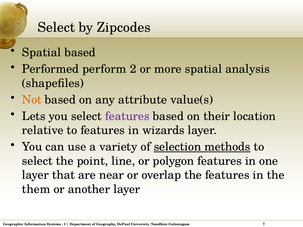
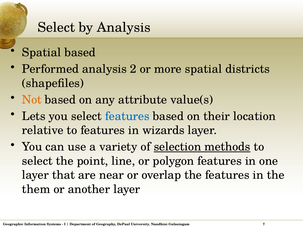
by Zipcodes: Zipcodes -> Analysis (124, 27)
Performed perform: perform -> analysis (104, 69)
analysis: analysis -> districts (248, 69)
features colour: purple -> blue (127, 116)
